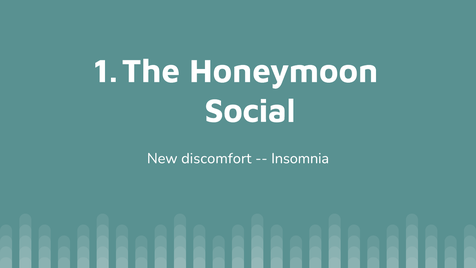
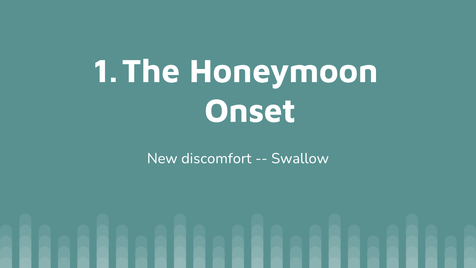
Social: Social -> Onset (250, 111)
Insomnia: Insomnia -> Swallow (300, 158)
